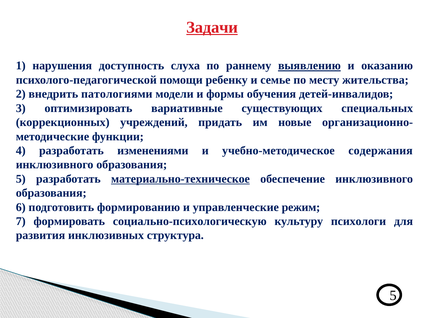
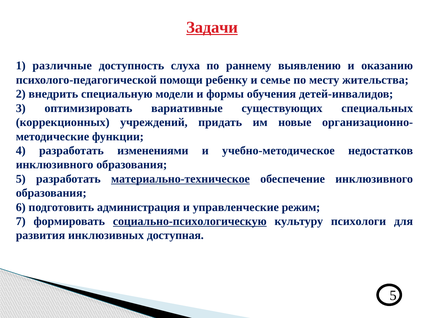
нарушения: нарушения -> различные (62, 66)
выявлению underline: present -> none (309, 66)
патологиями: патологиями -> специальную (117, 94)
содержания: содержания -> недостатков (381, 151)
формированию: формированию -> администрация (139, 207)
социально-психологическую underline: none -> present (190, 221)
структура: структура -> доступная (175, 235)
